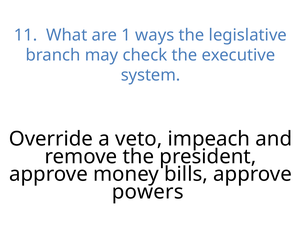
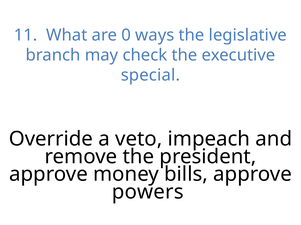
1: 1 -> 0 (126, 35)
system: system -> special (150, 75)
